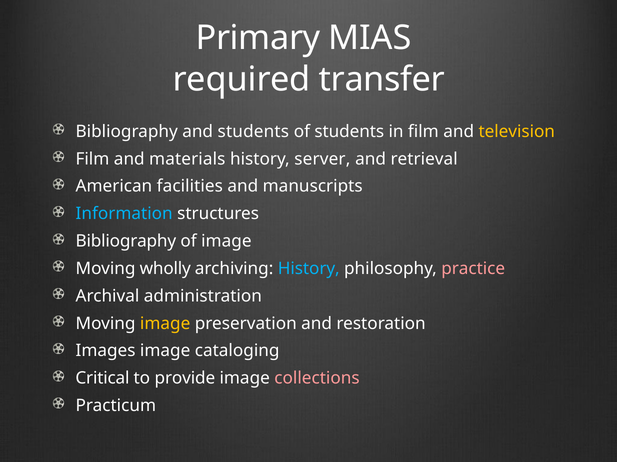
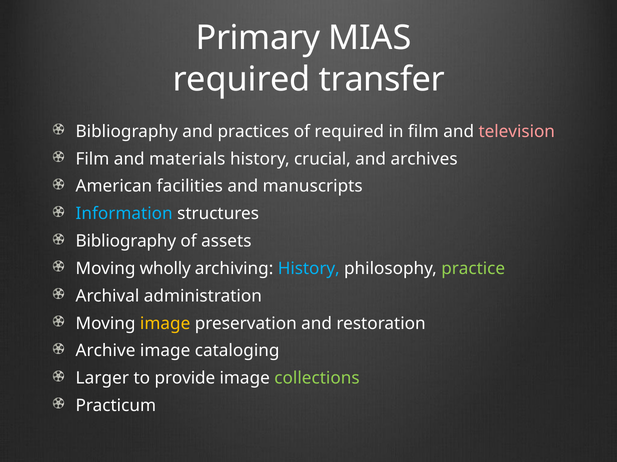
and students: students -> practices (253, 132)
of students: students -> required (349, 132)
television colour: yellow -> pink (517, 132)
server: server -> crucial (322, 159)
retrieval: retrieval -> archives (424, 159)
of image: image -> assets (226, 242)
practice colour: pink -> light green (473, 269)
Images: Images -> Archive (106, 351)
Critical: Critical -> Larger (102, 379)
collections colour: pink -> light green (317, 379)
